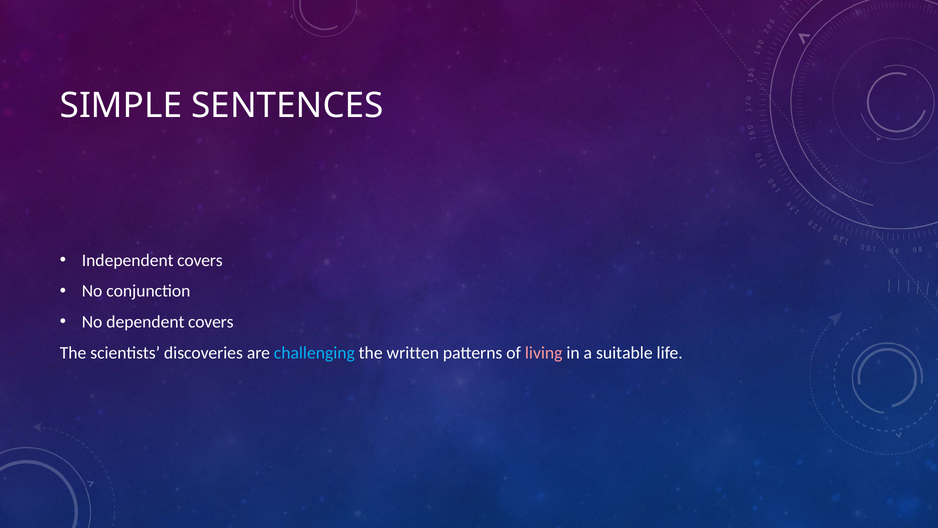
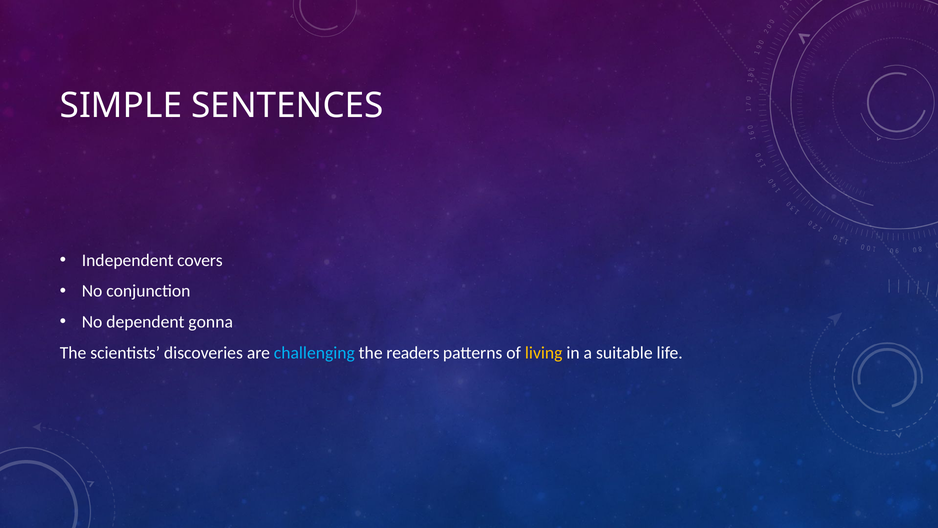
dependent covers: covers -> gonna (211, 322)
written: written -> readers (413, 353)
living colour: pink -> yellow (544, 353)
